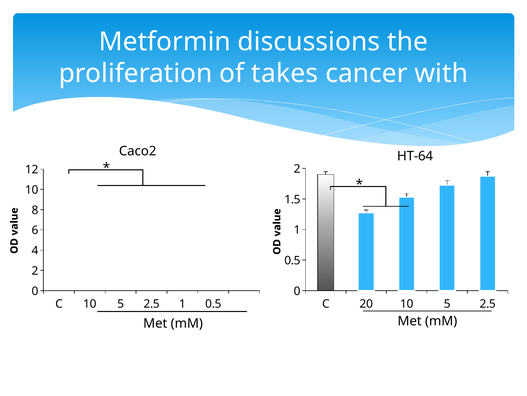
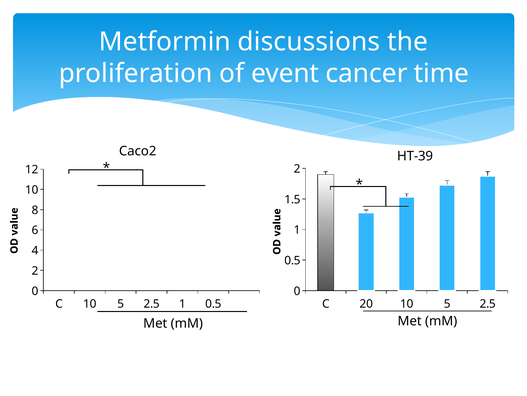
takes: takes -> event (285, 73)
with: with -> time (441, 73)
HT-64: HT-64 -> HT-39 (415, 156)
